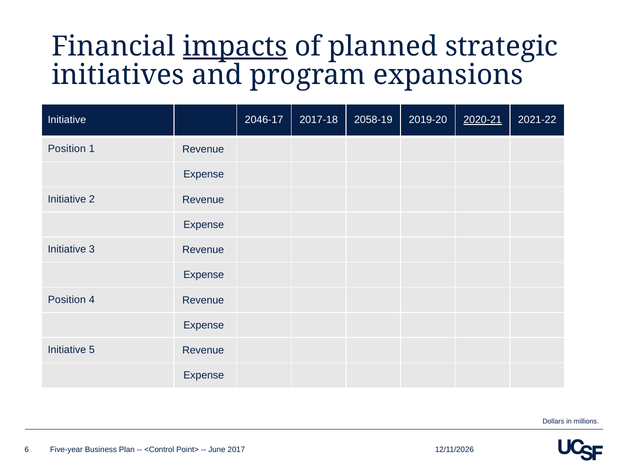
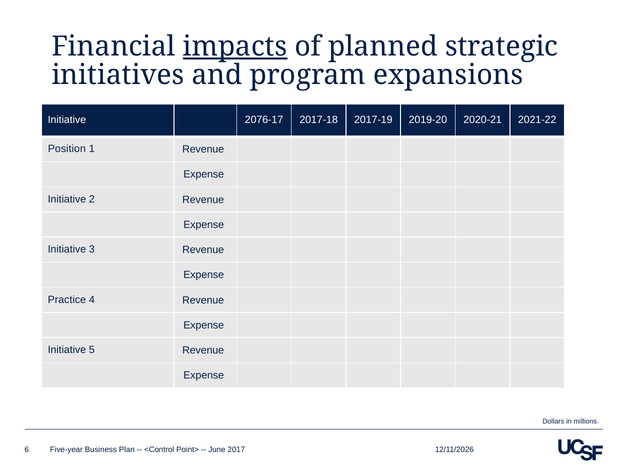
2046-17: 2046-17 -> 2076-17 (264, 120)
2058-19: 2058-19 -> 2017-19 (373, 120)
2020-21 underline: present -> none (483, 120)
Position: Position -> Practice (67, 300)
